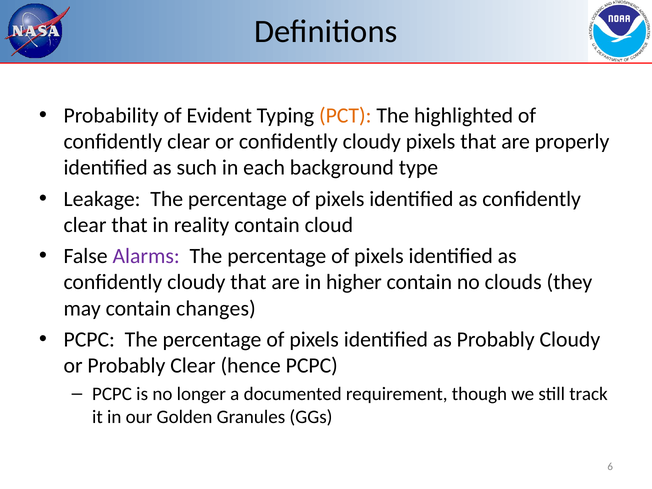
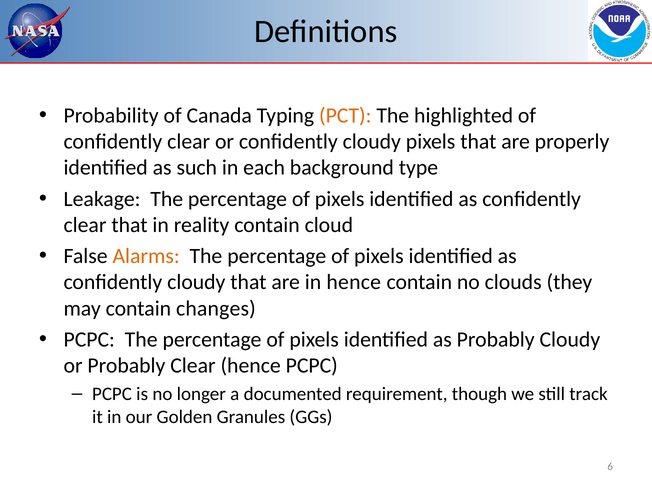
Evident: Evident -> Canada (219, 116)
Alarms colour: purple -> orange (146, 256)
in higher: higher -> hence (354, 282)
